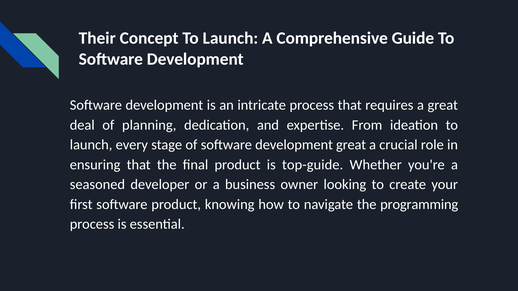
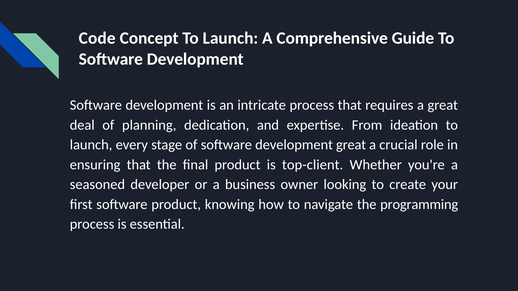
Their: Their -> Code (97, 38)
top-guide: top-guide -> top-client (313, 165)
